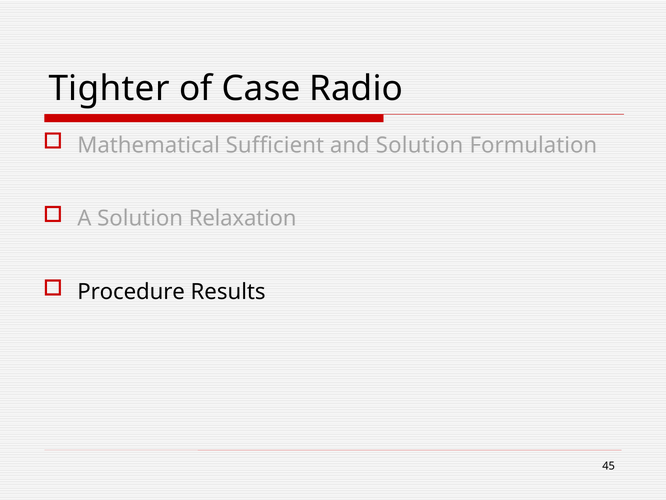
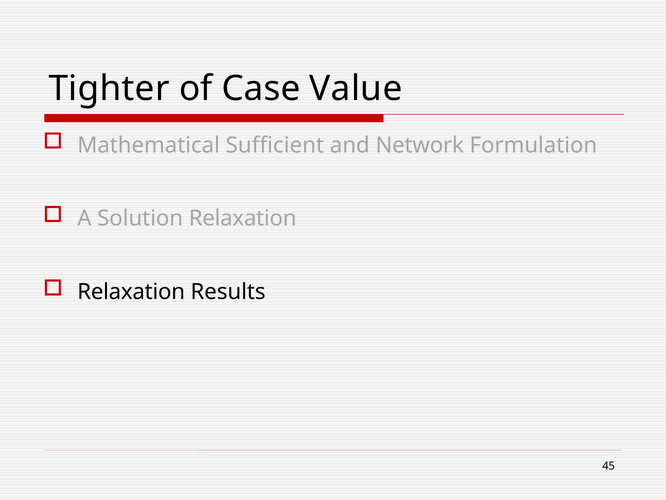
Radio: Radio -> Value (356, 89)
and Solution: Solution -> Network (420, 145)
Procedure: Procedure -> Relaxation (131, 292)
